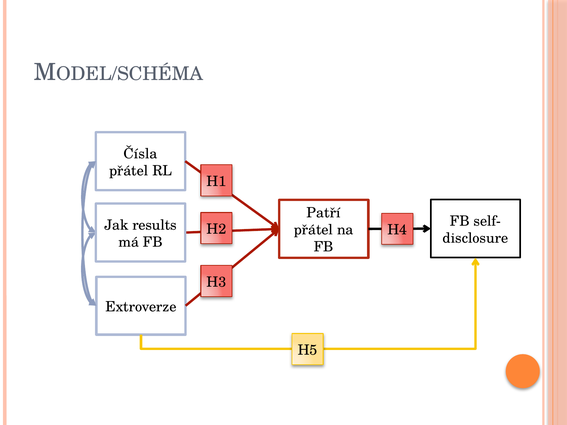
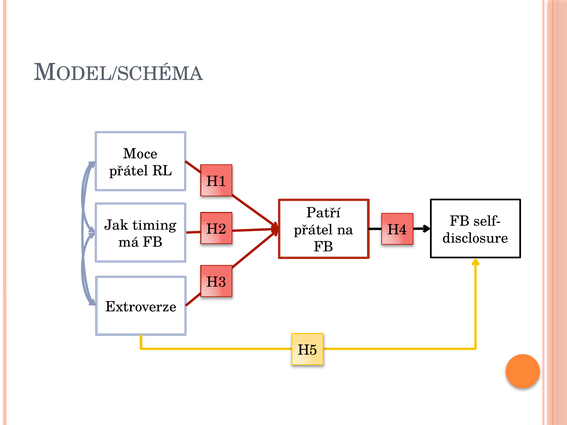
Čísla: Čísla -> Moce (140, 154)
results: results -> timing (154, 225)
